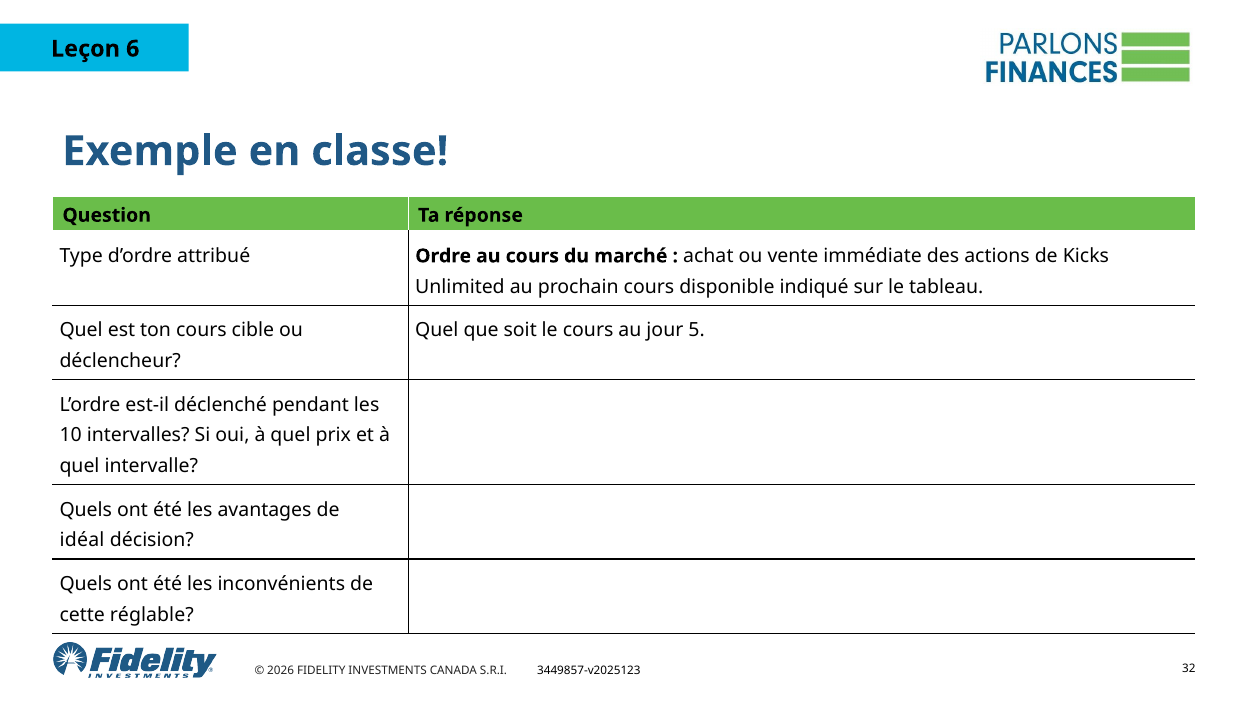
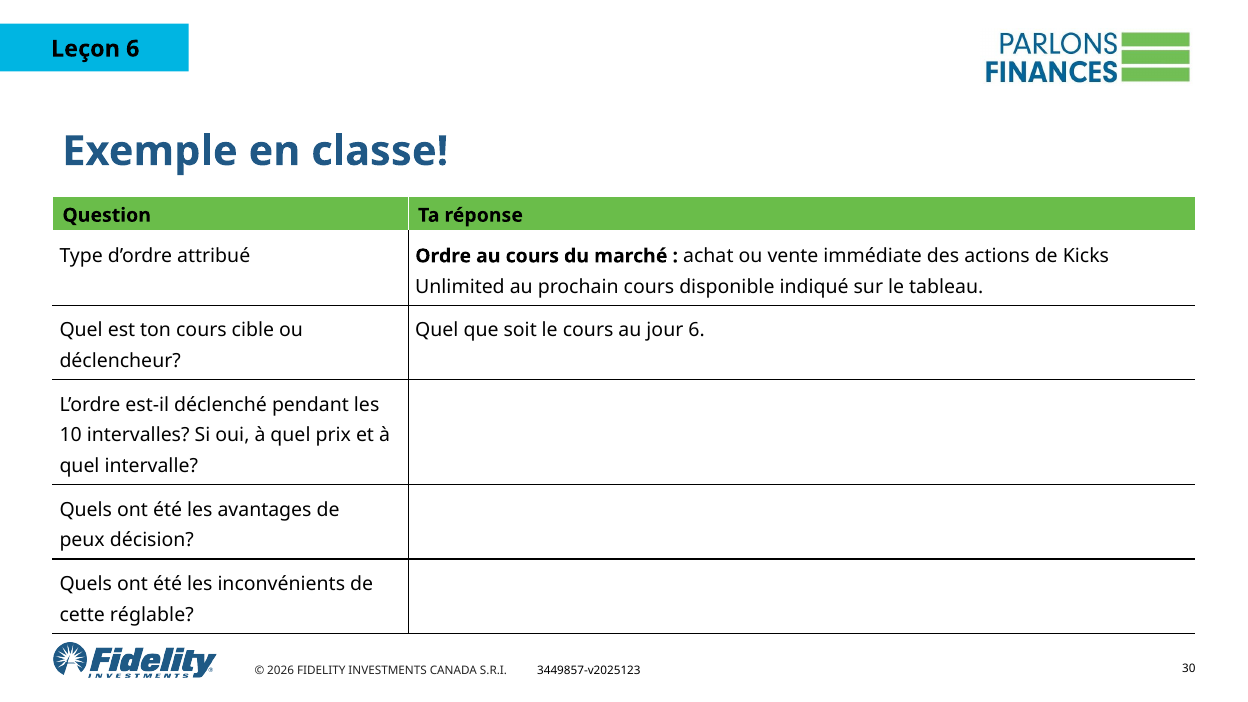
jour 5: 5 -> 6 (697, 330)
idéal: idéal -> peux (82, 540)
32: 32 -> 30 (1189, 669)
